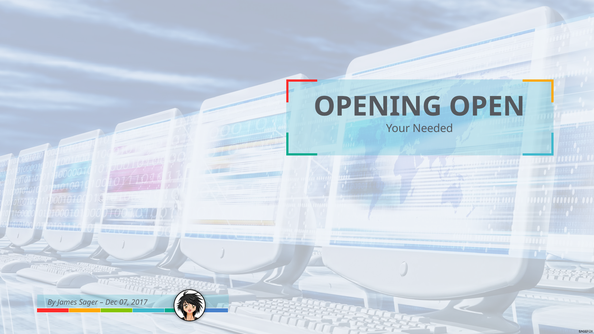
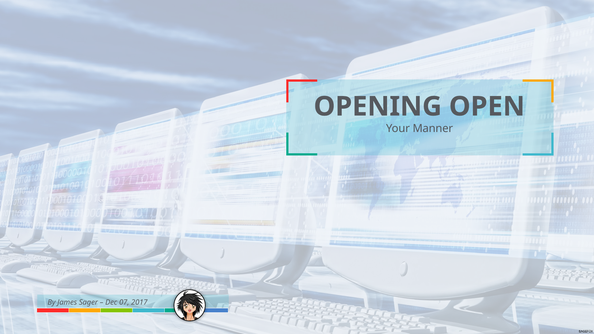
Needed: Needed -> Manner (433, 128)
